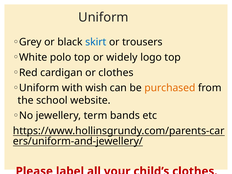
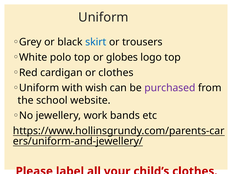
widely: widely -> globes (122, 57)
purchased colour: orange -> purple (170, 88)
term: term -> work (96, 116)
